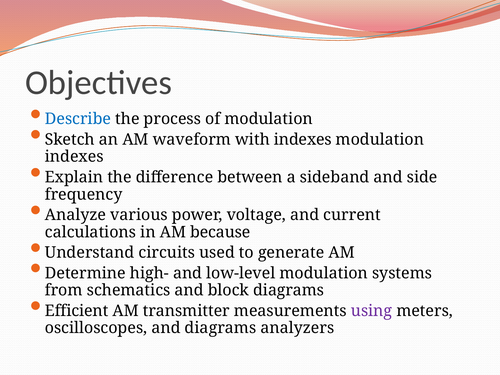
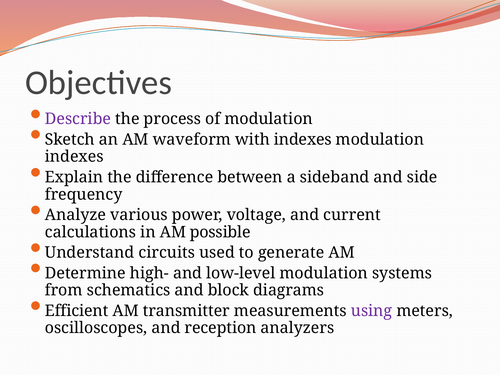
Describe colour: blue -> purple (78, 119)
because: because -> possible (220, 232)
and diagrams: diagrams -> reception (221, 328)
